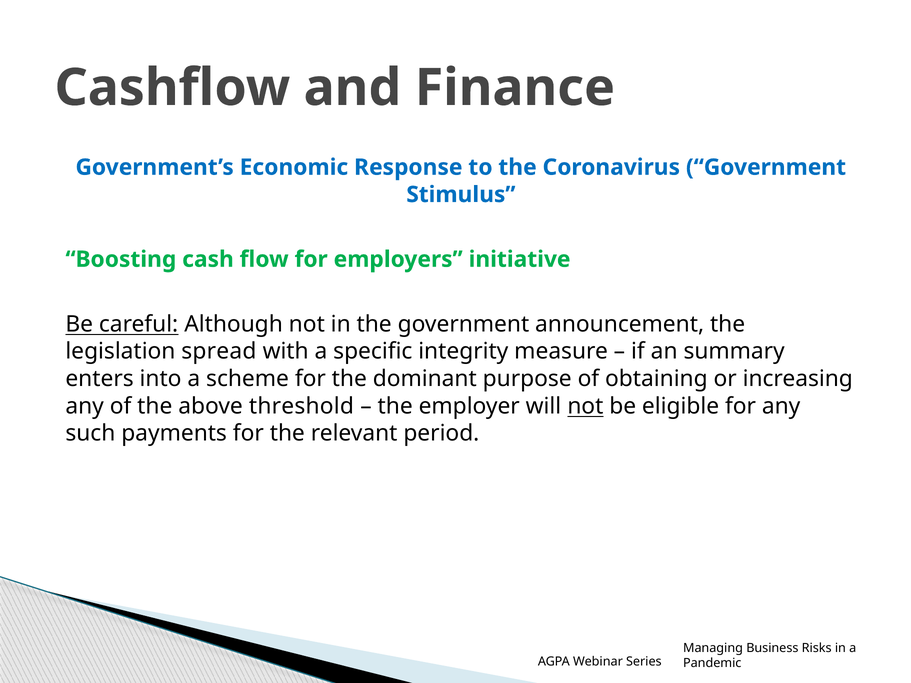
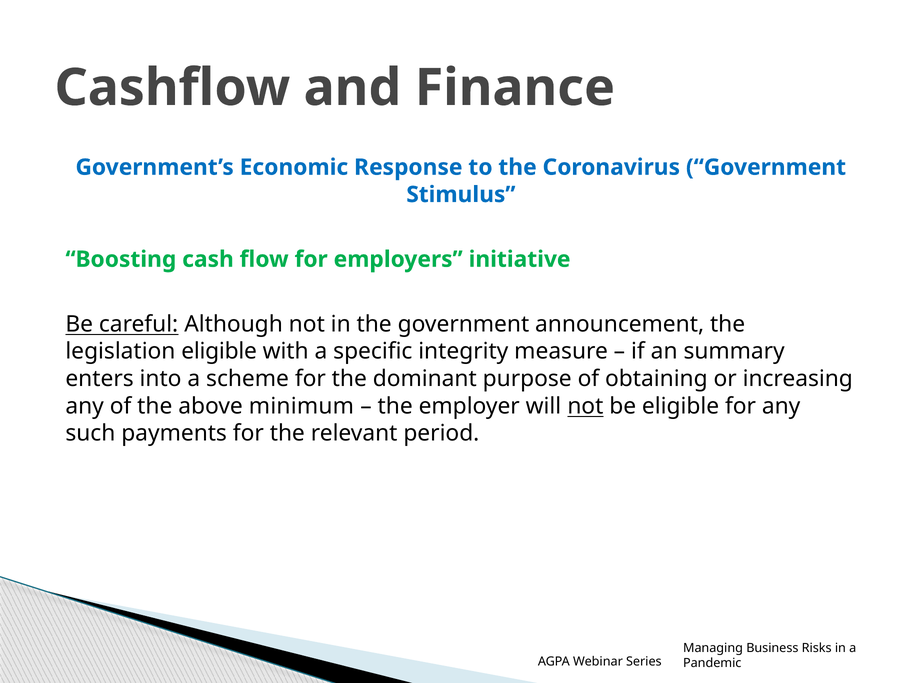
legislation spread: spread -> eligible (219, 352)
threshold: threshold -> minimum (301, 406)
